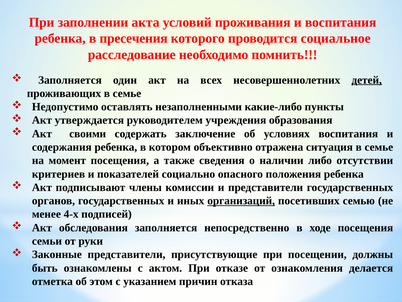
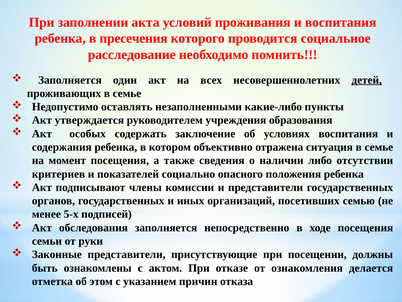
своими: своими -> особых (88, 133)
организаций underline: present -> none (241, 201)
4-х: 4-х -> 5-х (71, 214)
